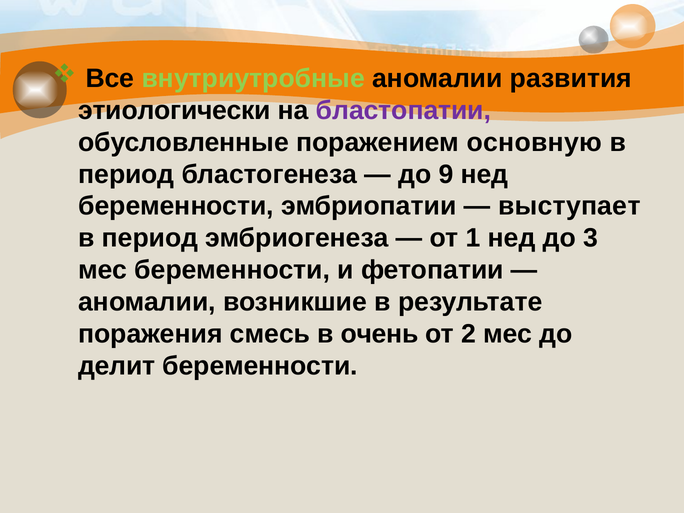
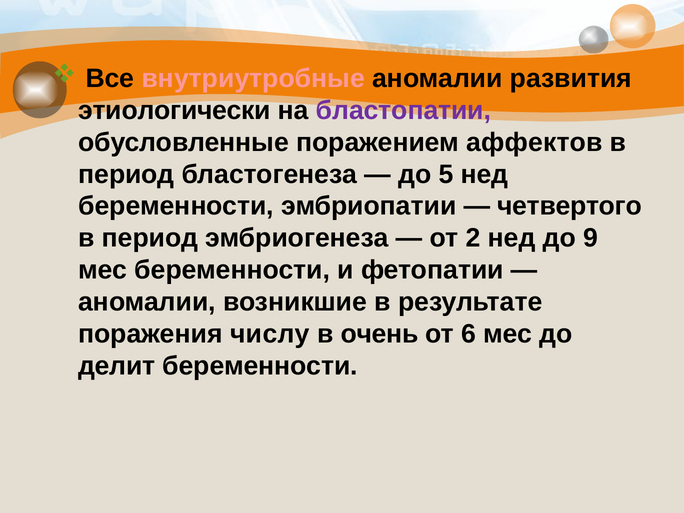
внутриутробные colour: light green -> pink (253, 78)
основную: основную -> аффектов (534, 142)
9: 9 -> 5 (446, 174)
выступает: выступает -> четвертого (570, 206)
1: 1 -> 2 (473, 238)
3: 3 -> 9 (590, 238)
смесь: смесь -> числу (270, 334)
2: 2 -> 6 (468, 334)
